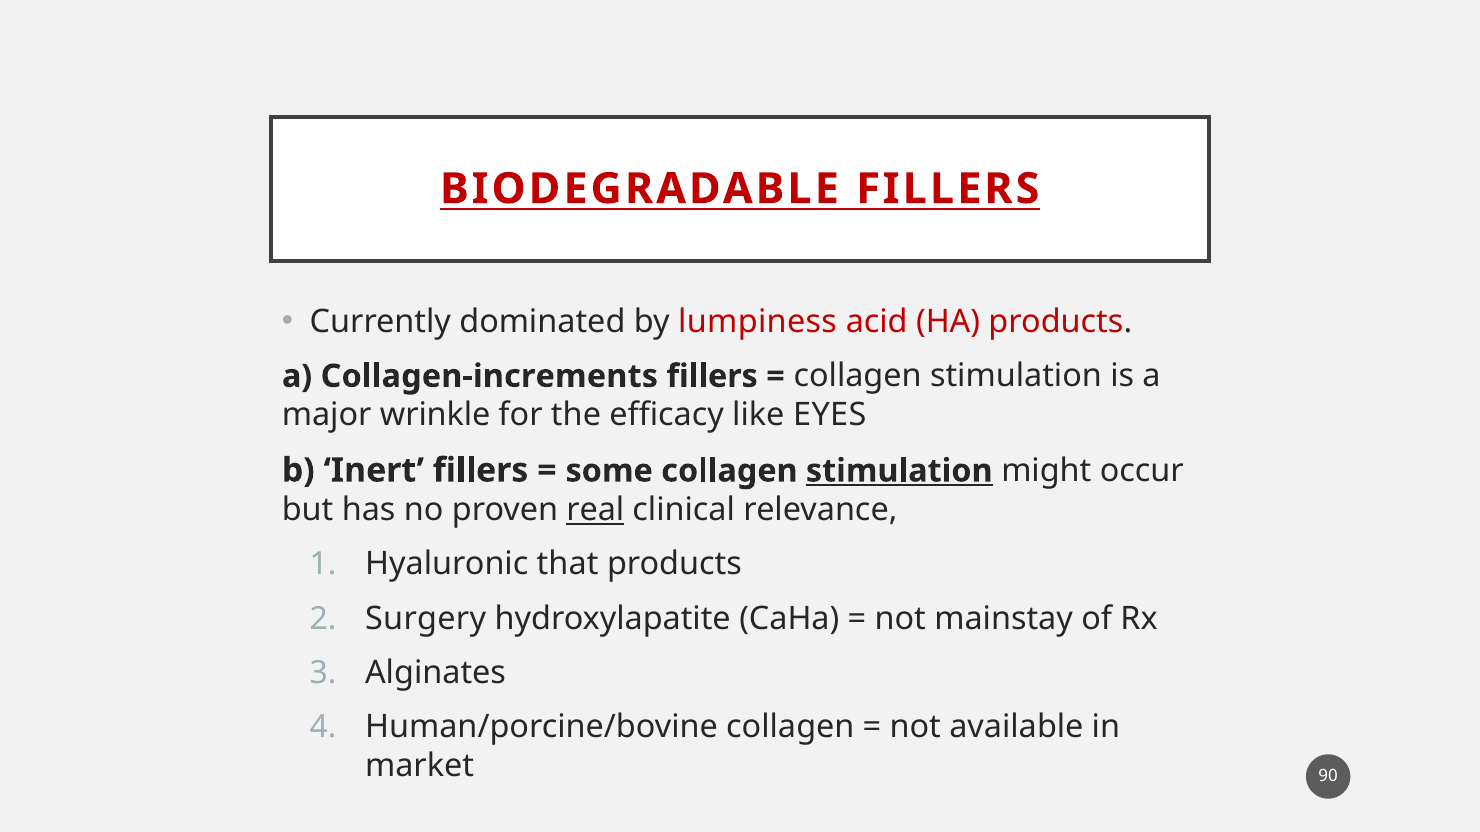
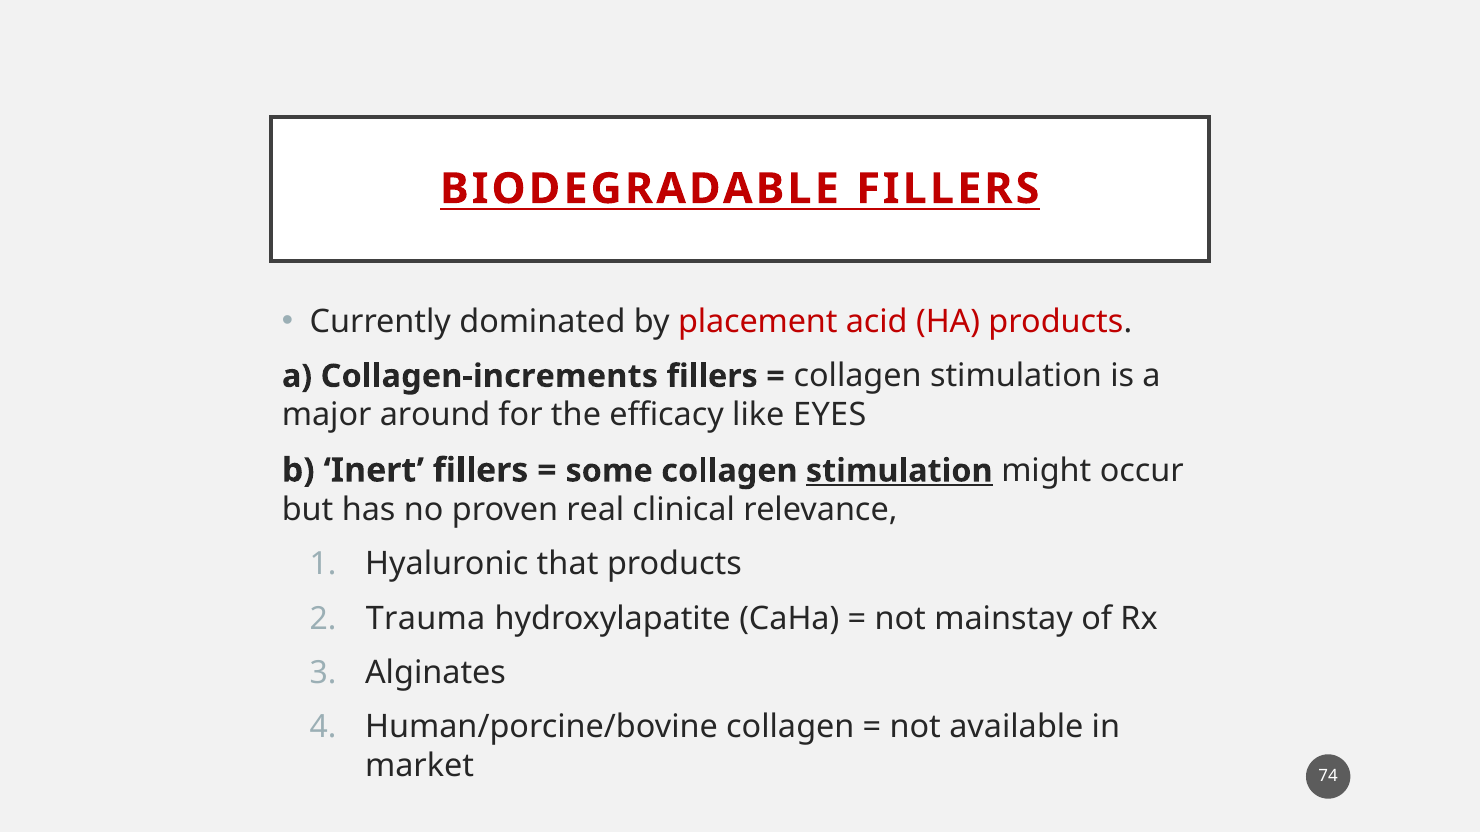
lumpiness: lumpiness -> placement (758, 322)
wrinkle: wrinkle -> around (435, 415)
real underline: present -> none (595, 510)
Surgery: Surgery -> Trauma (426, 619)
90: 90 -> 74 (1328, 777)
